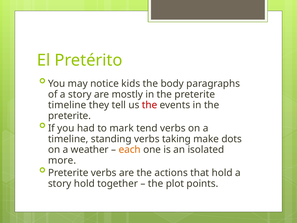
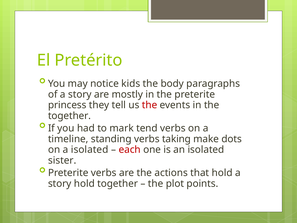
timeline: timeline -> princess (67, 105)
preterite: preterite -> together (69, 116)
a weather: weather -> isolated (90, 149)
each colour: orange -> red (130, 149)
more: more -> sister (62, 160)
